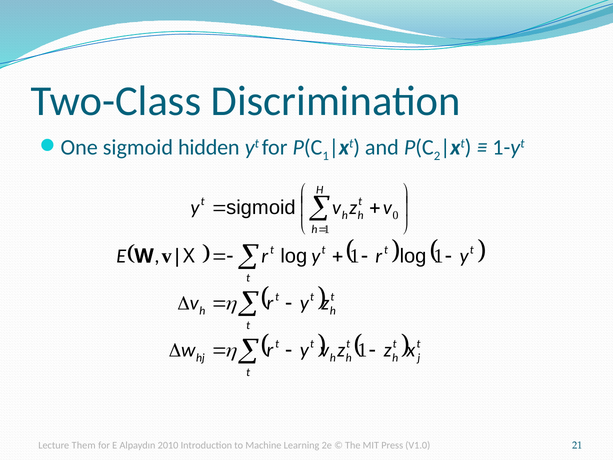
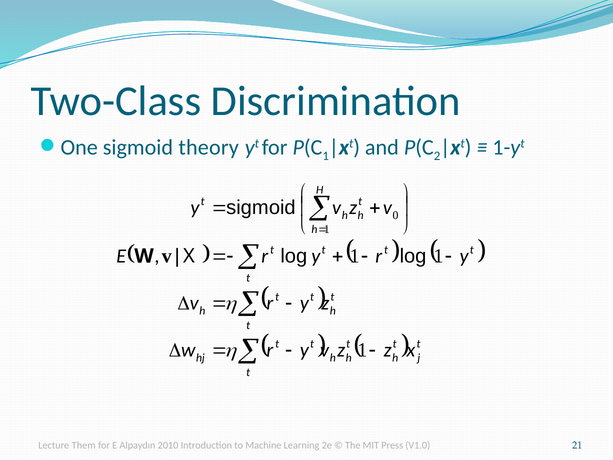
hidden: hidden -> theory (209, 147)
